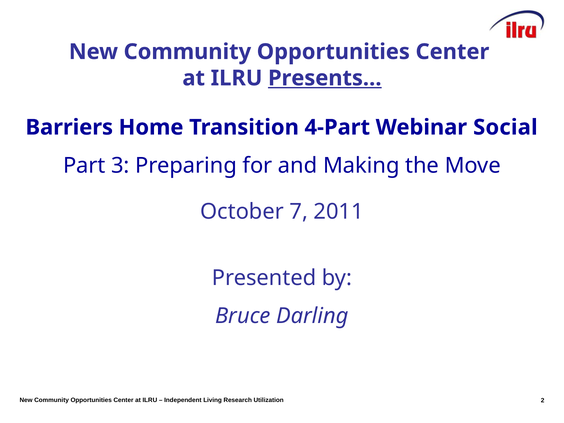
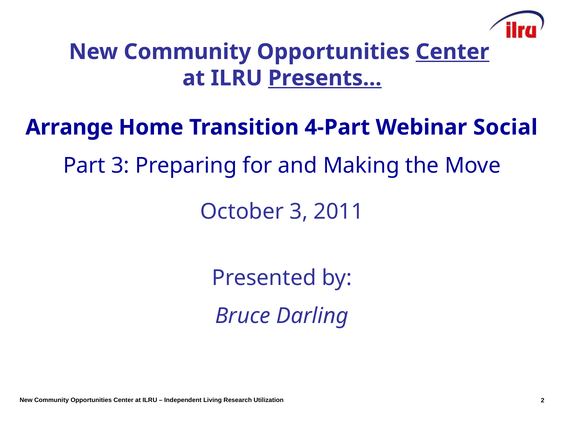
Center underline: none -> present (452, 52)
Barriers: Barriers -> Arrange (69, 127)
October 7: 7 -> 3 (299, 212)
